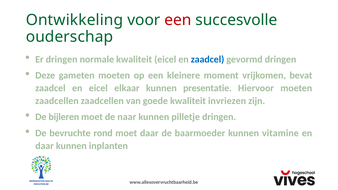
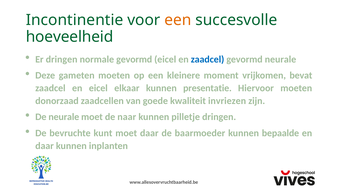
Ontwikkeling: Ontwikkeling -> Incontinentie (75, 20)
een colour: red -> orange (178, 20)
ouderschap: ouderschap -> hoeveelheid (70, 37)
normale kwaliteit: kwaliteit -> gevormd (134, 59)
gevormd dringen: dringen -> neurale (280, 59)
zaadcellen: zaadcellen -> donorzaad (57, 101)
De bijleren: bijleren -> neurale (64, 117)
rond: rond -> kunt (103, 133)
vitamine: vitamine -> bepaalde (280, 133)
